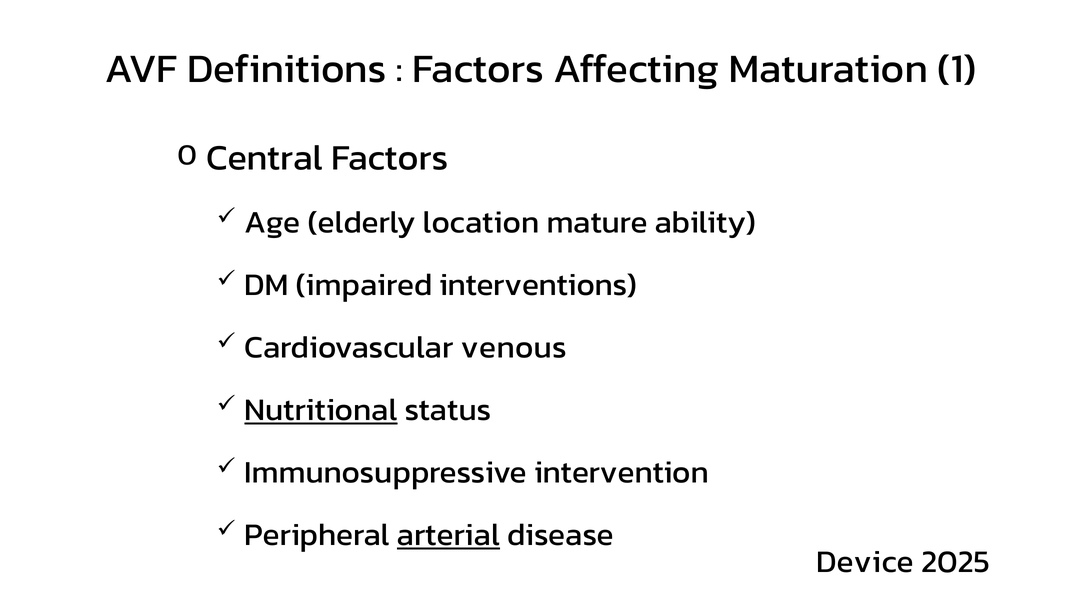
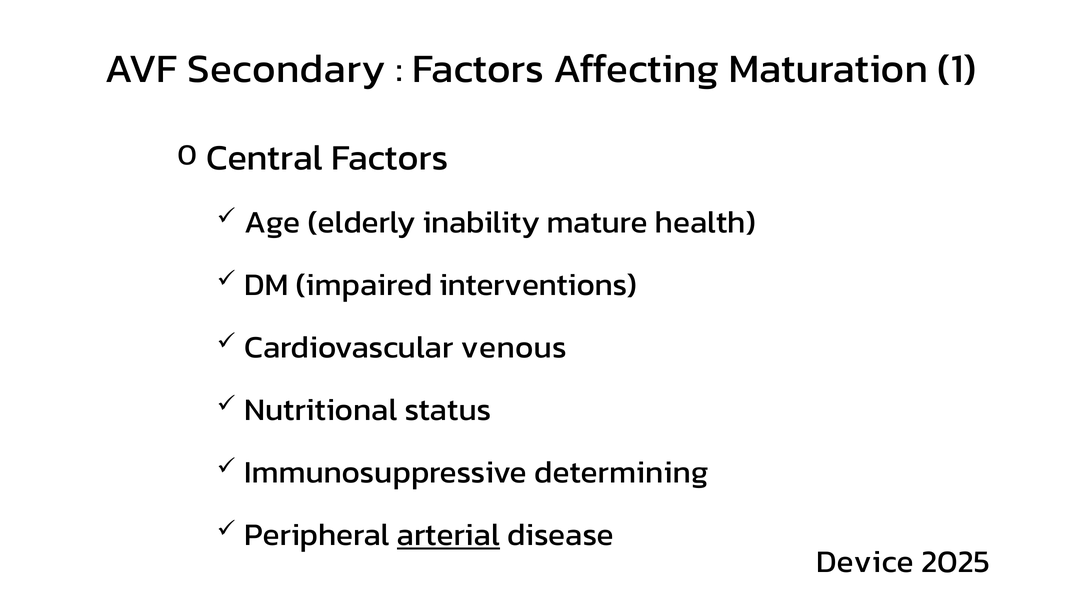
Definitions: Definitions -> Secondary (287, 69)
location: location -> inability (481, 222)
ability: ability -> health (705, 222)
Nutritional underline: present -> none (321, 410)
intervention: intervention -> determining (621, 472)
